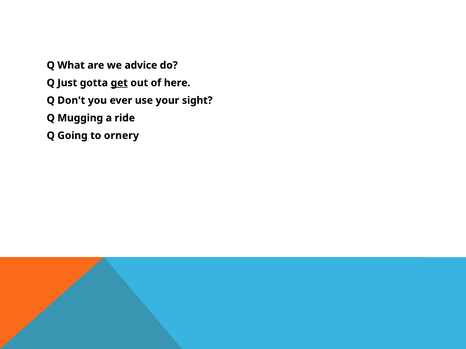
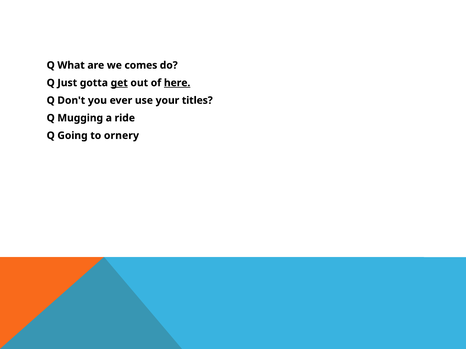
advice: advice -> comes (141, 65)
here underline: none -> present (177, 83)
sight: sight -> titles (197, 101)
